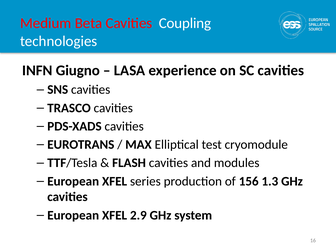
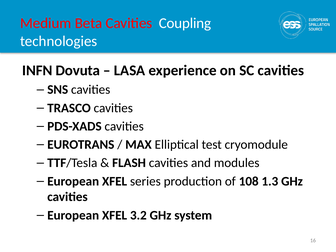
Giugno: Giugno -> Dovuta (78, 70)
156: 156 -> 108 (249, 181)
2.9: 2.9 -> 3.2 (138, 215)
